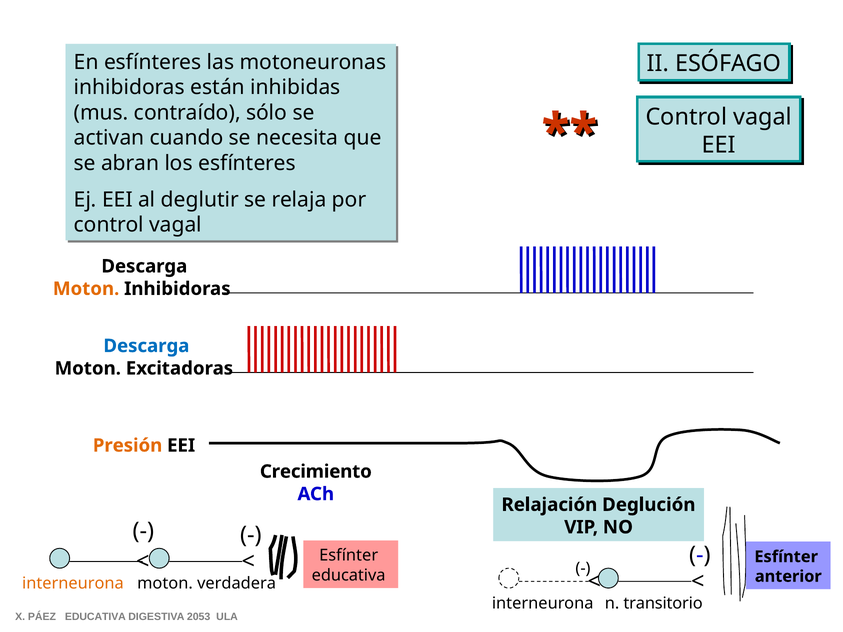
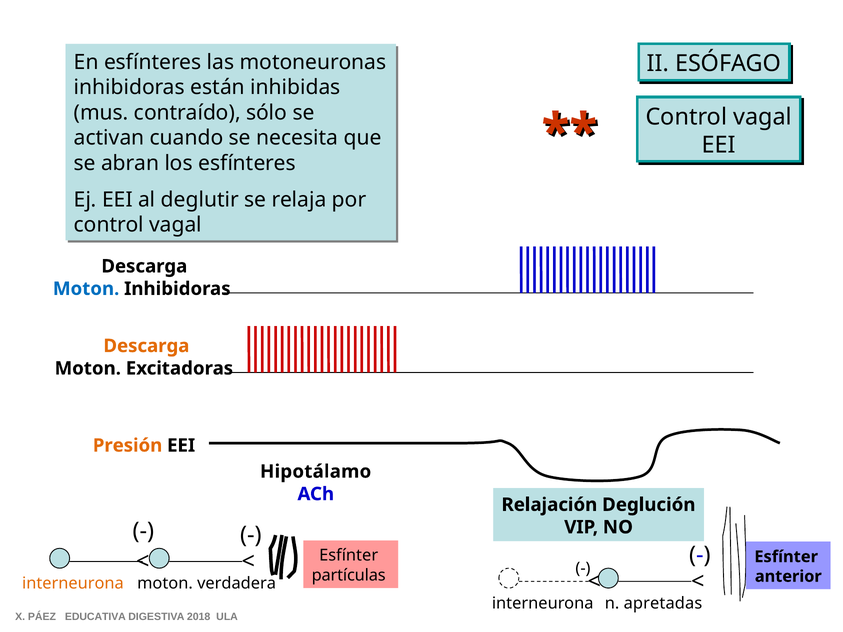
Moton colour: orange -> blue (86, 289)
Descarga colour: blue -> orange (146, 346)
Crecimiento: Crecimiento -> Hipotálamo (316, 472)
educativa: educativa -> partículas (349, 575)
transitorio: transitorio -> apretadas (663, 603)
2053: 2053 -> 2018 (199, 617)
